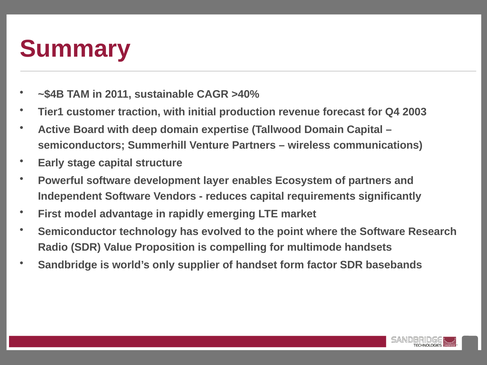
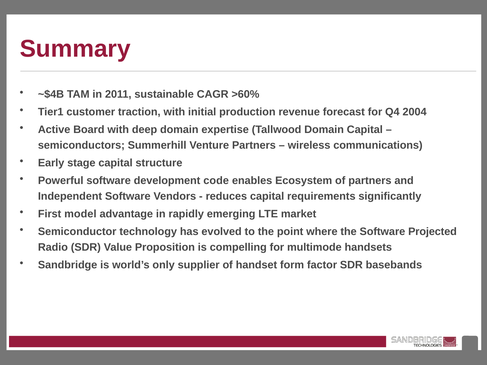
>40%: >40% -> >60% (245, 94)
2003: 2003 -> 2004 (415, 112)
layer: layer -> code (216, 181)
Research: Research -> Projected (432, 232)
